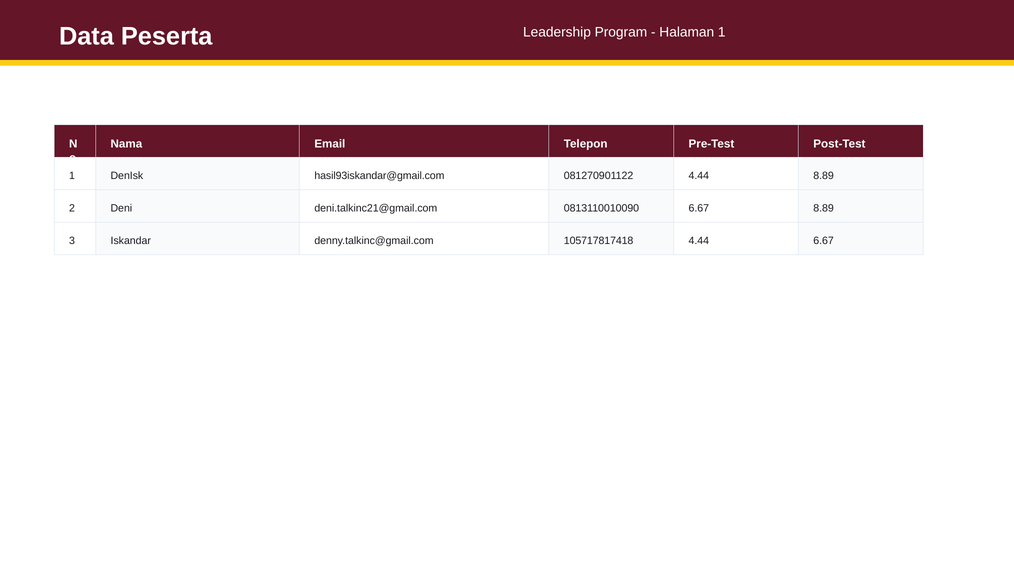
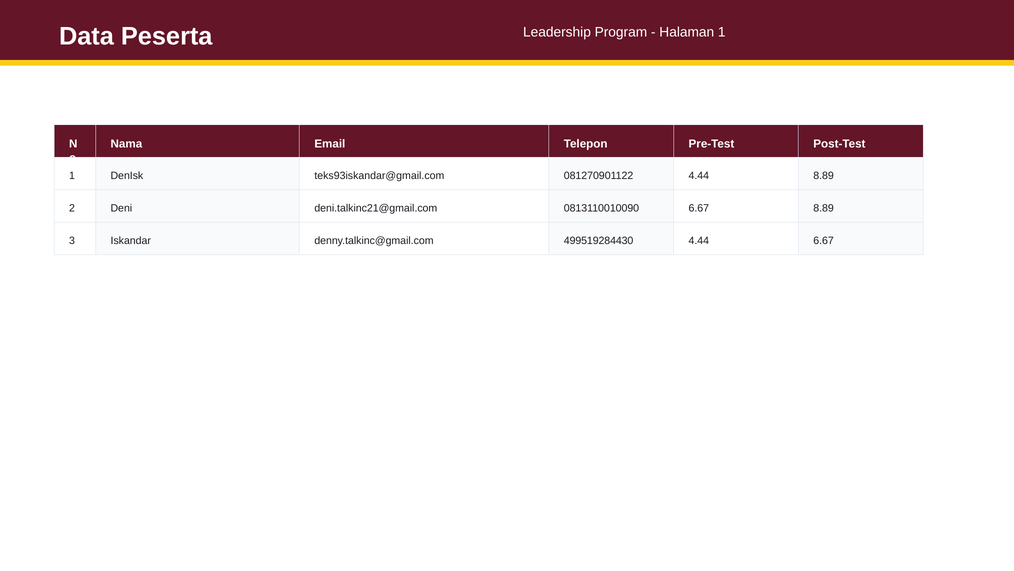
hasil93iskandar@gmail.com: hasil93iskandar@gmail.com -> teks93iskandar@gmail.com (379, 175)
105717817418: 105717817418 -> 499519284430 (599, 240)
